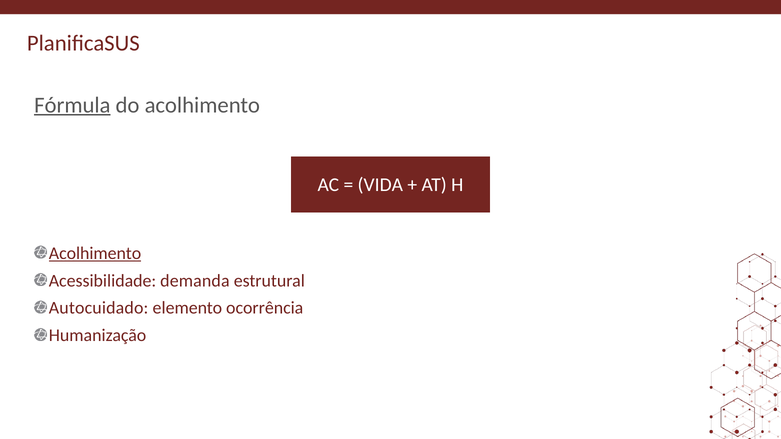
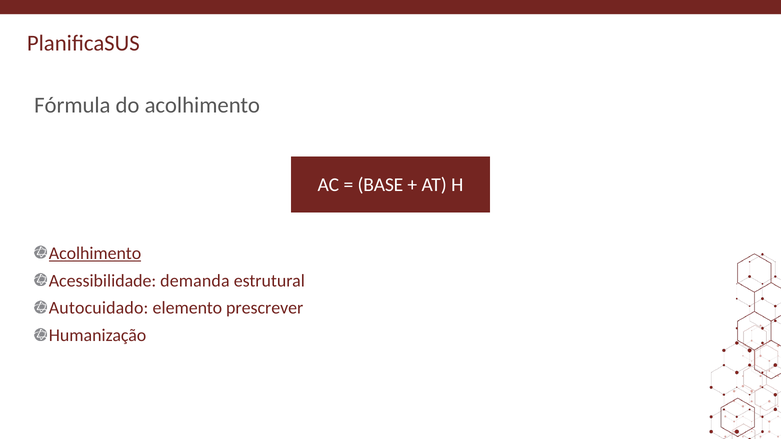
Fórmula underline: present -> none (72, 105)
VIDA: VIDA -> BASE (380, 185)
ocorrência: ocorrência -> prescrever (265, 308)
